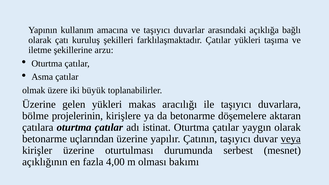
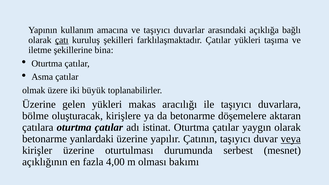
çatı underline: none -> present (62, 40)
arzu: arzu -> bina (104, 50)
projelerinin: projelerinin -> oluşturacak (77, 116)
uçlarından: uçlarından -> yanlardaki (92, 139)
